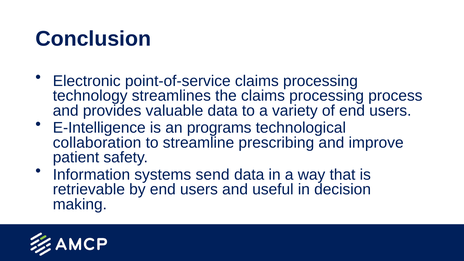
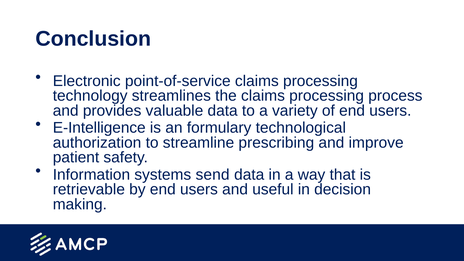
programs: programs -> formulary (219, 128)
collaboration: collaboration -> authorization (97, 143)
